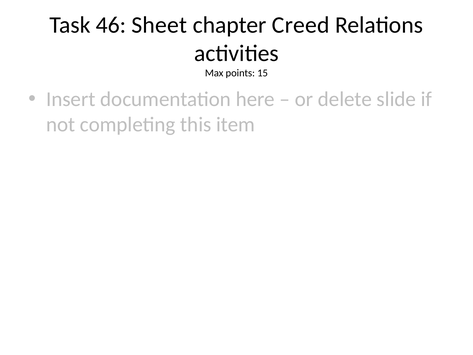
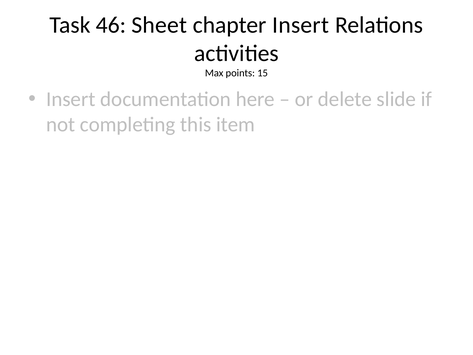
chapter Creed: Creed -> Insert (301, 25)
